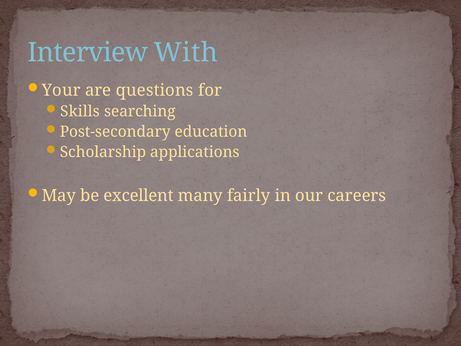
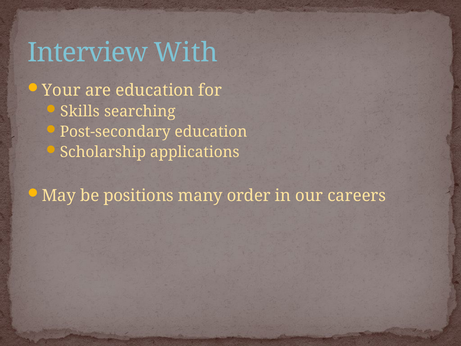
are questions: questions -> education (155, 90)
excellent: excellent -> positions (139, 196)
fairly: fairly -> order (249, 196)
